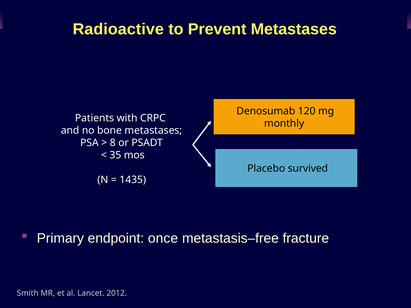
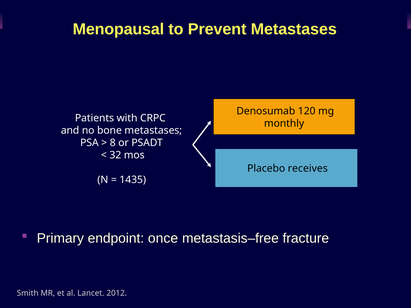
Radioactive: Radioactive -> Menopausal (118, 29)
35: 35 -> 32 (115, 155)
survived: survived -> receives (308, 169)
